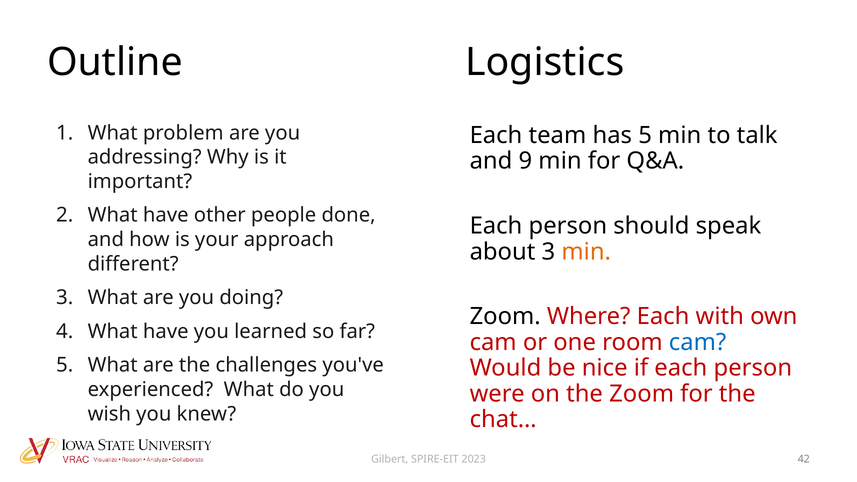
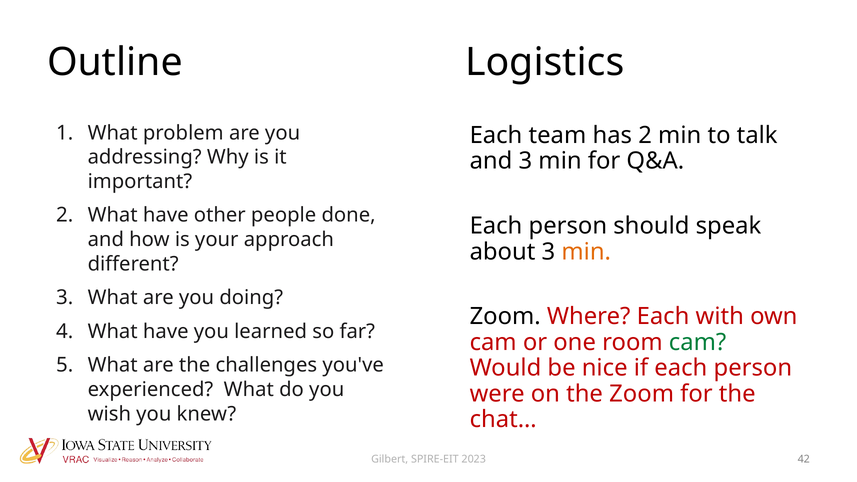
has 5: 5 -> 2 (645, 135)
and 9: 9 -> 3 (525, 161)
cam colour: blue -> green (698, 342)
